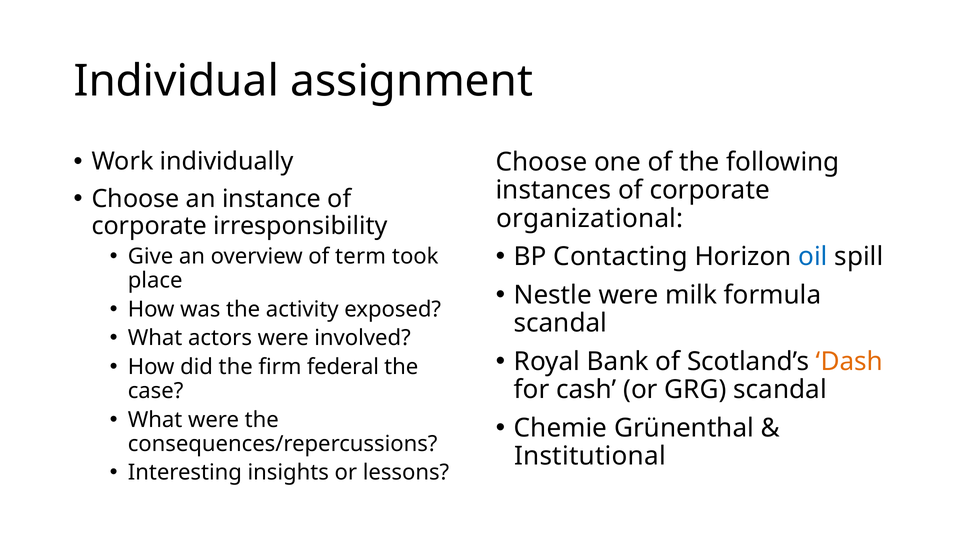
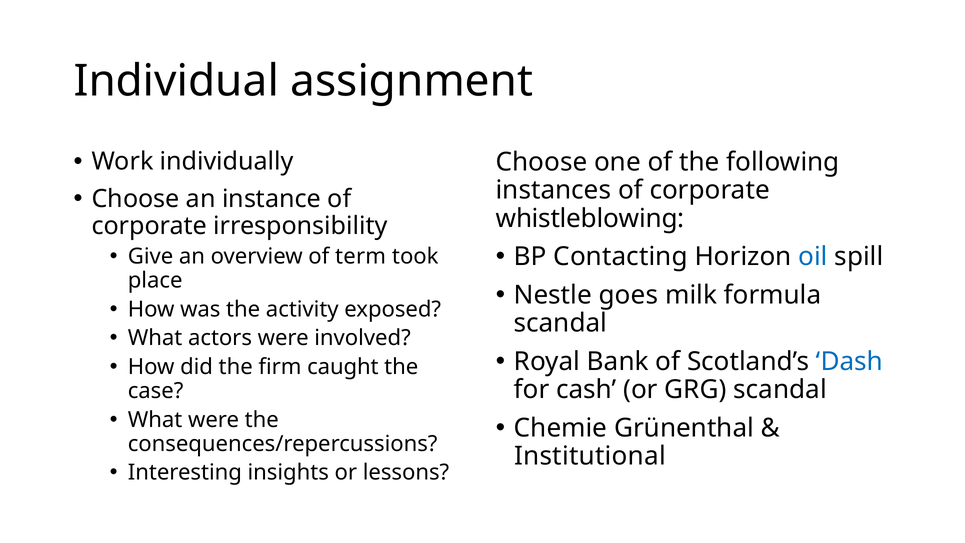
organizational: organizational -> whistleblowing (590, 218)
Nestle were: were -> goes (628, 295)
Dash colour: orange -> blue (849, 361)
federal: federal -> caught (343, 367)
